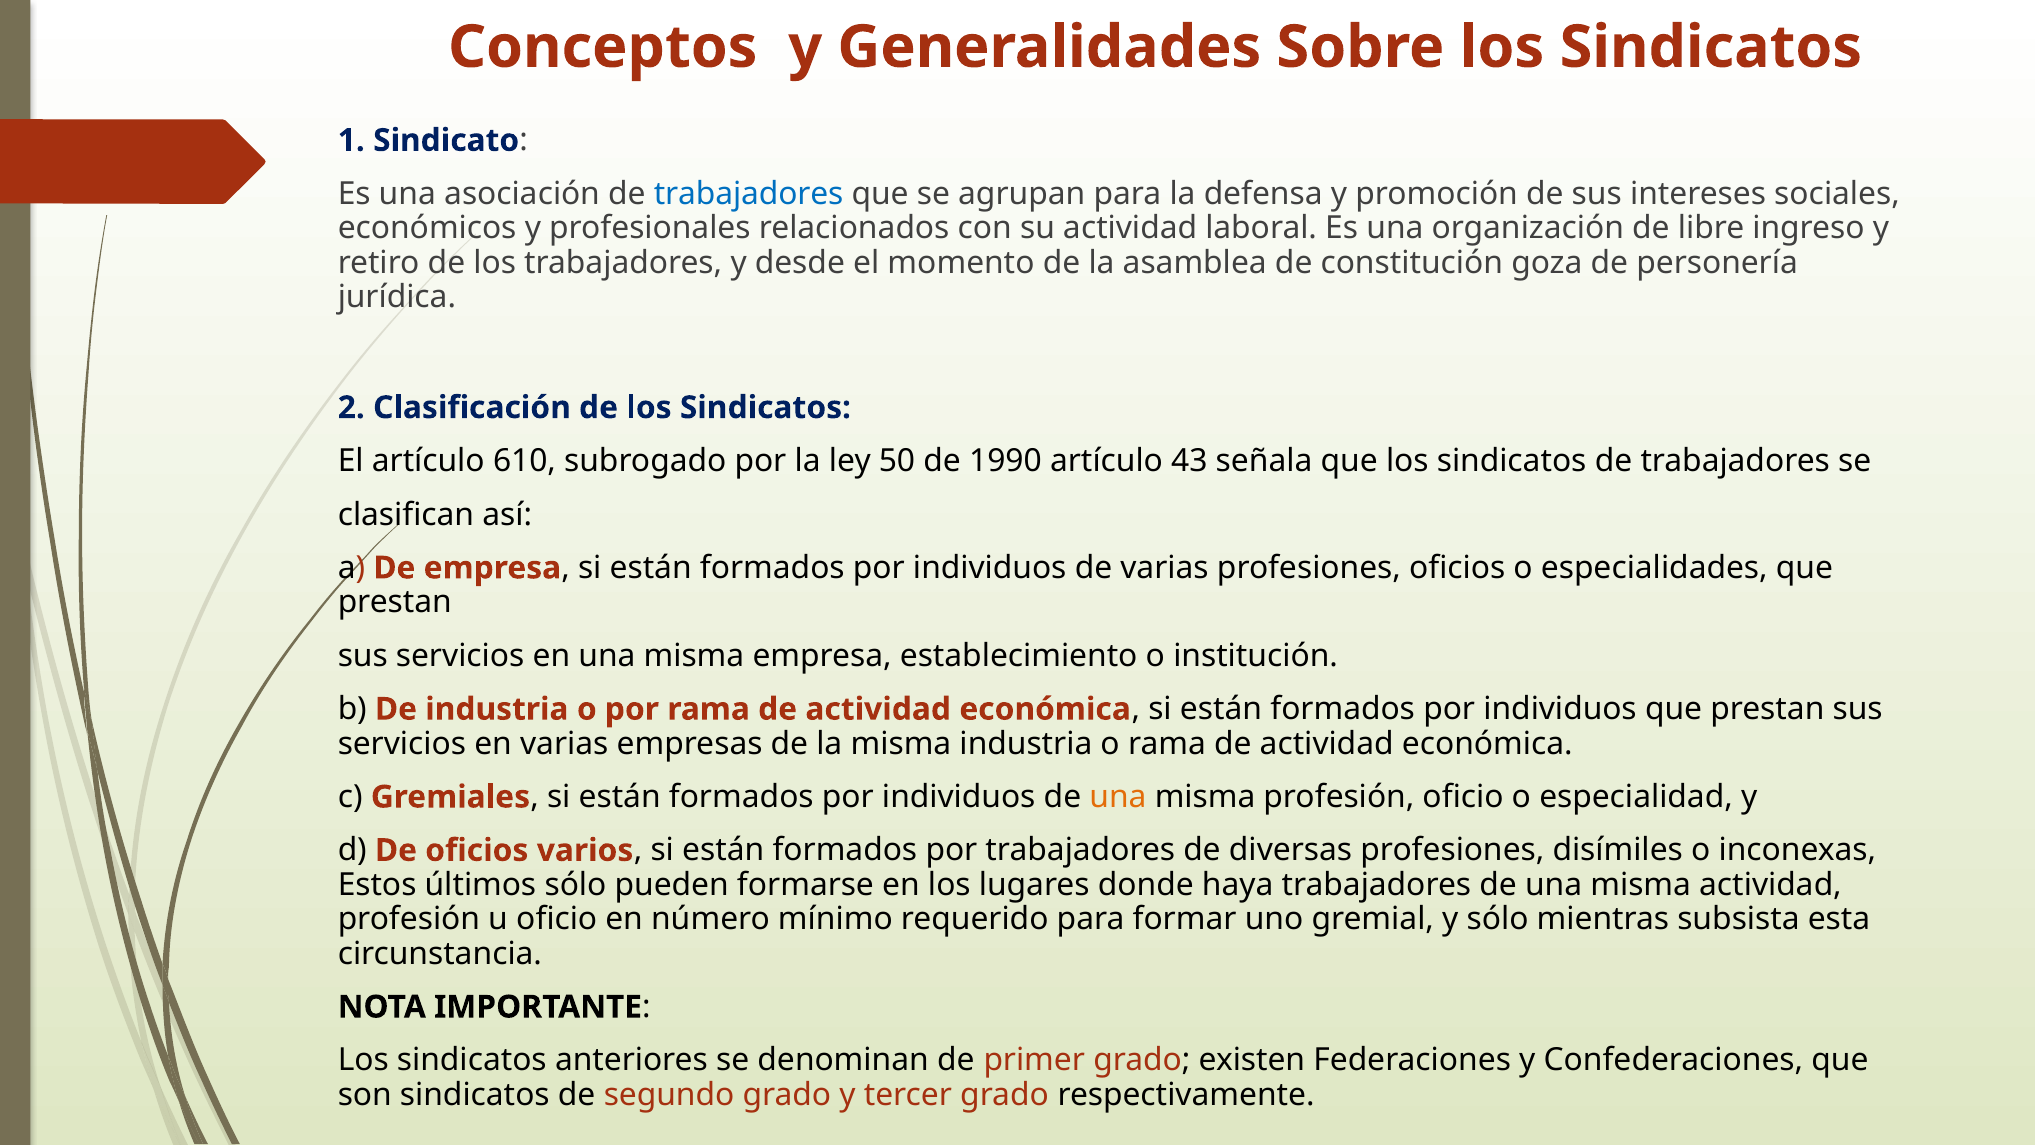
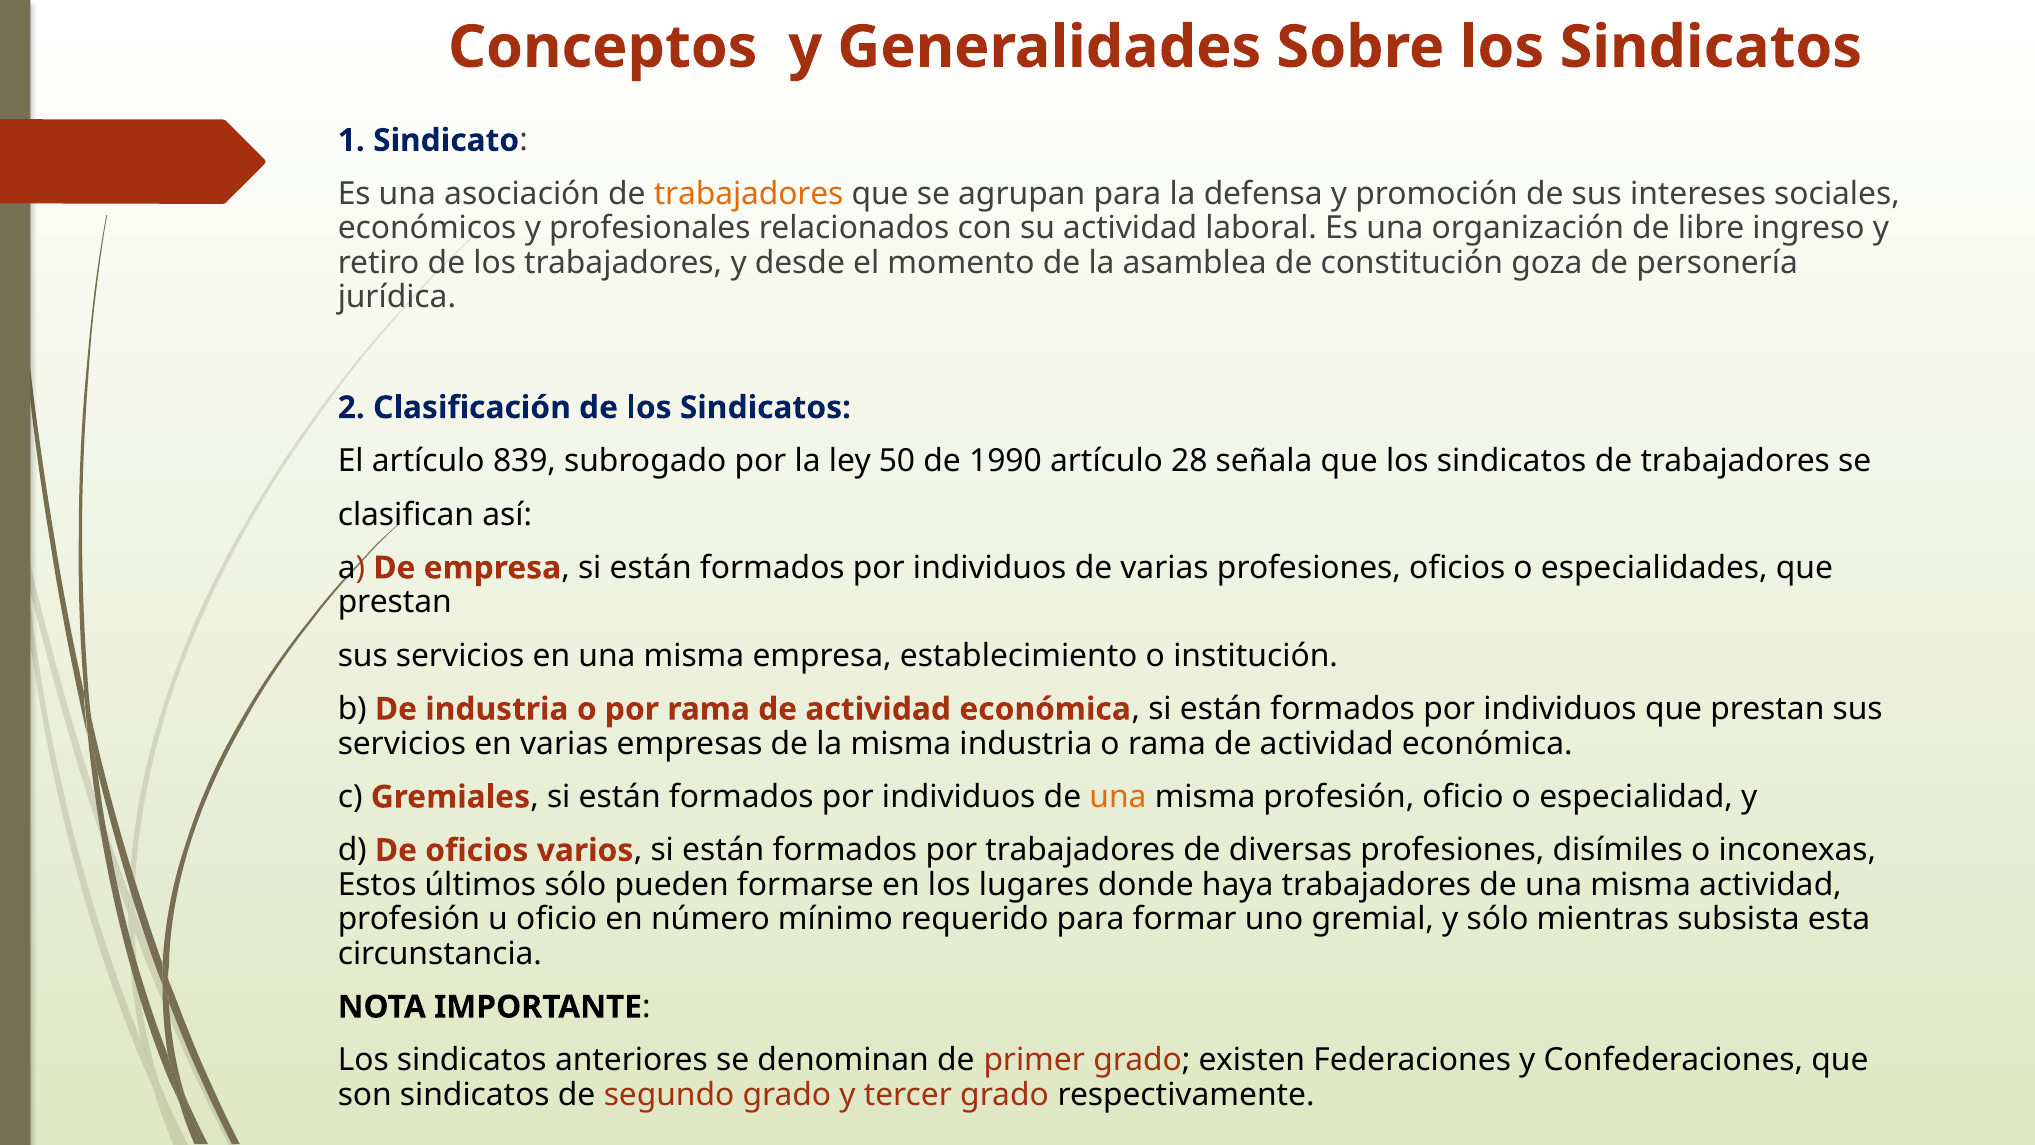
trabajadores colour: blue -> orange (749, 194)
610: 610 -> 839 (525, 461)
43: 43 -> 28 (1189, 461)
